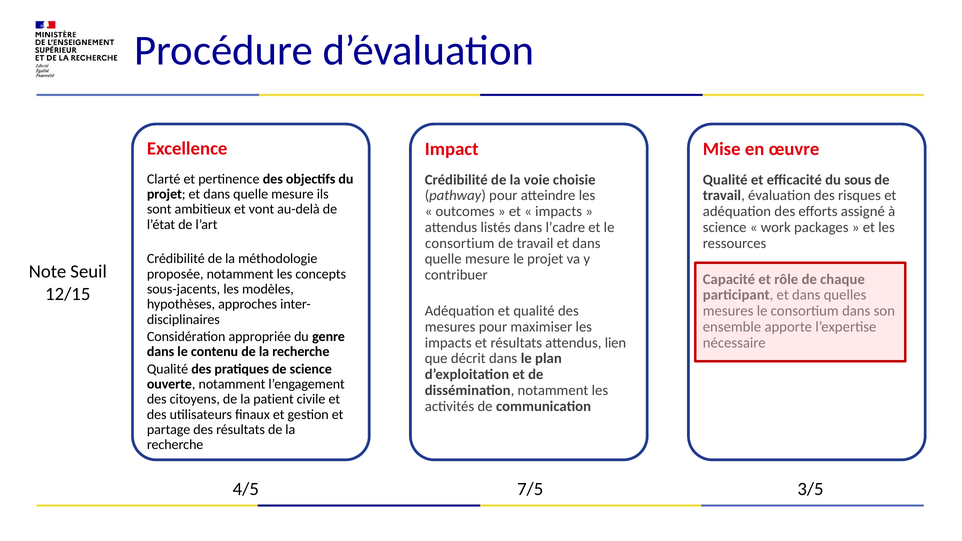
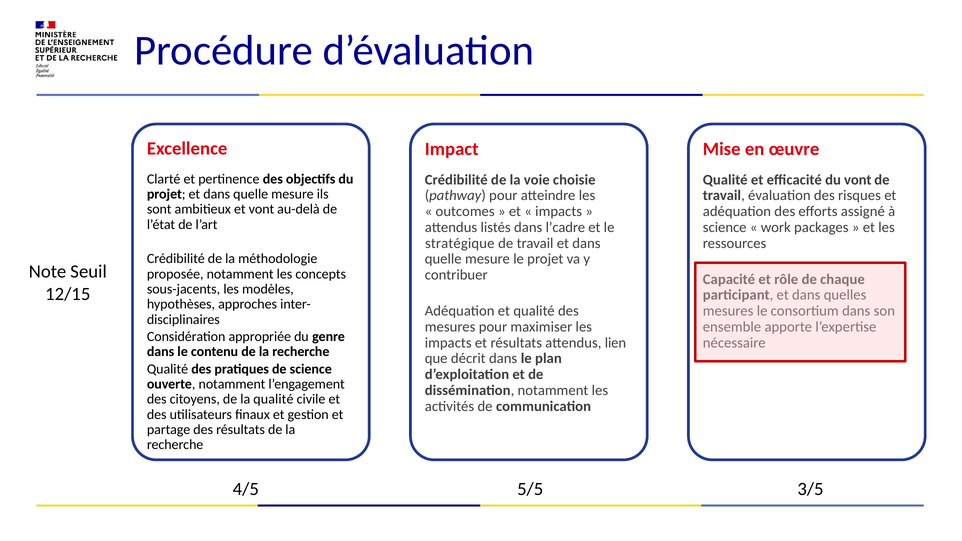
du sous: sous -> vont (858, 180)
consortium: consortium -> stratégique (460, 243)
la patient: patient -> qualité (273, 399)
7/5: 7/5 -> 5/5 (530, 489)
